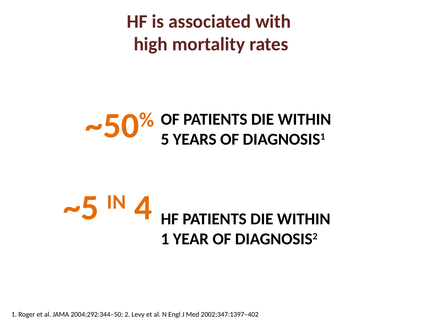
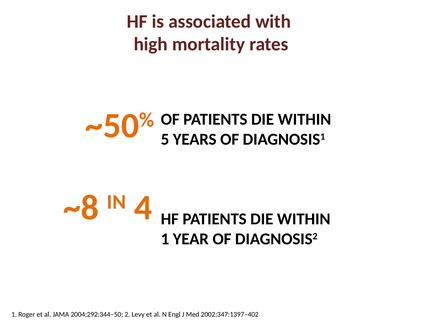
~5: ~5 -> ~8 (81, 207)
